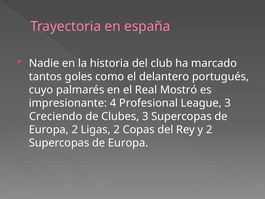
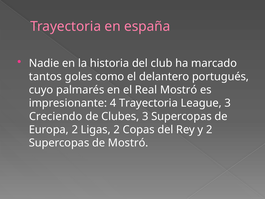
4 Profesional: Profesional -> Trayectoria (148, 103)
Europa: Europa -> Mostró (128, 143)
